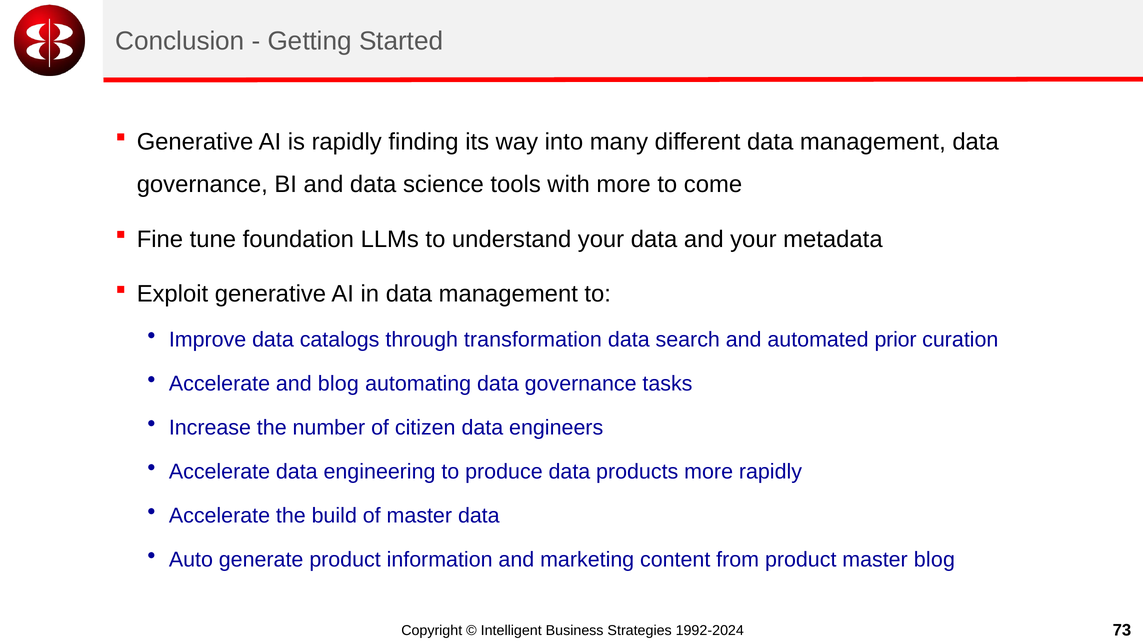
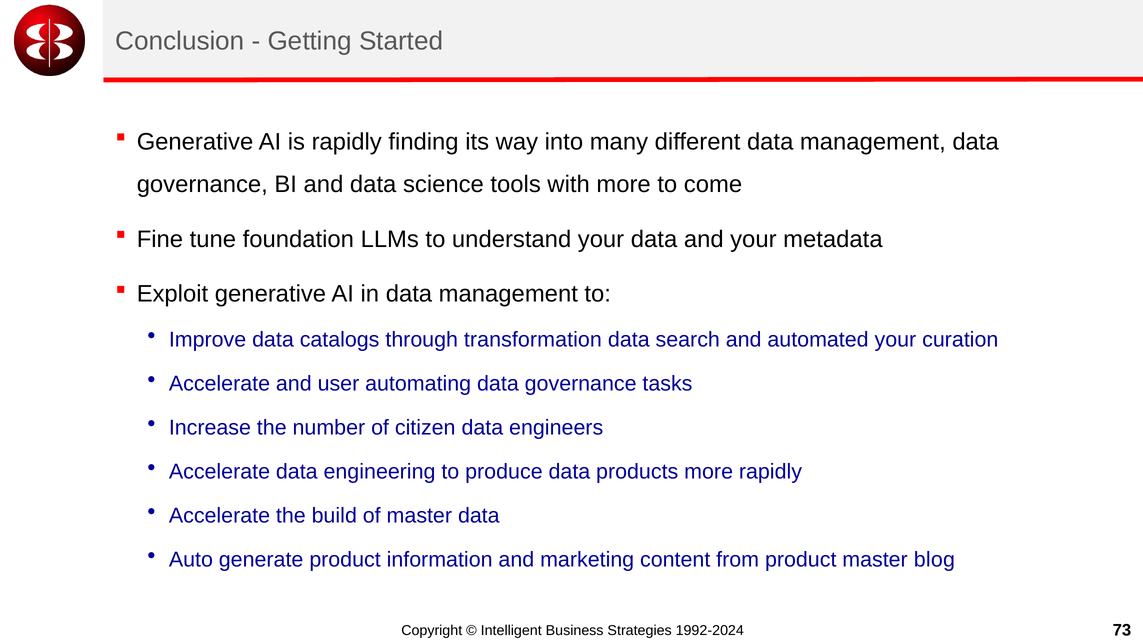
automated prior: prior -> your (895, 340)
and blog: blog -> user (338, 384)
